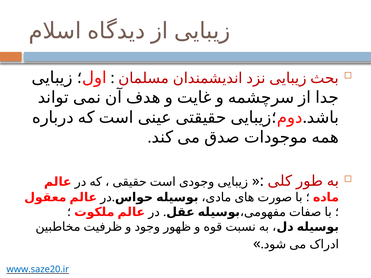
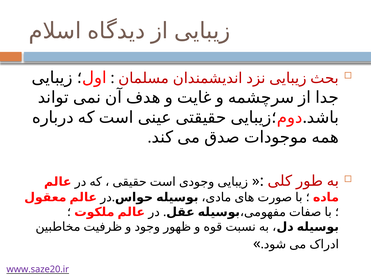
www.saze20.ir colour: blue -> purple (38, 269)
